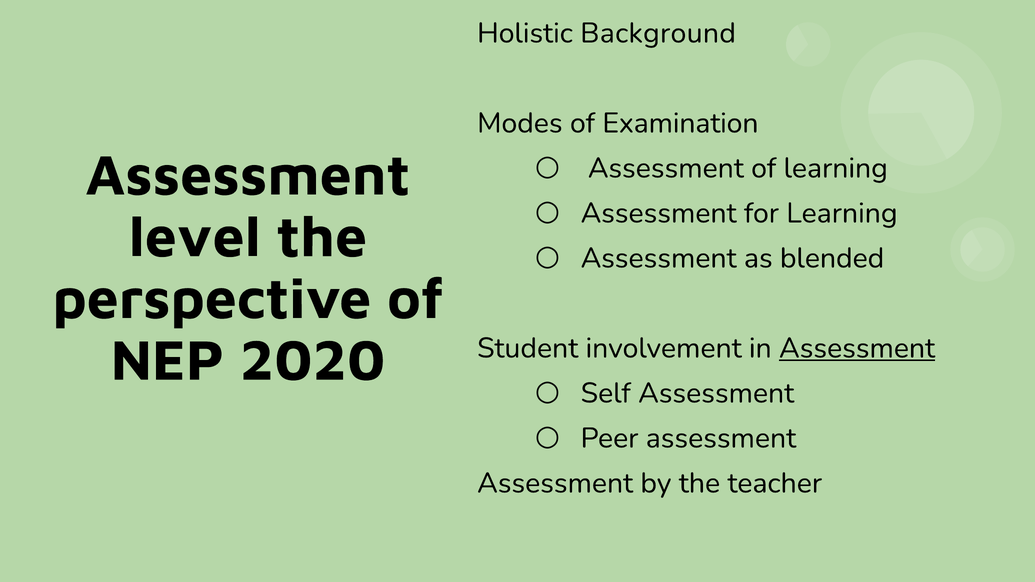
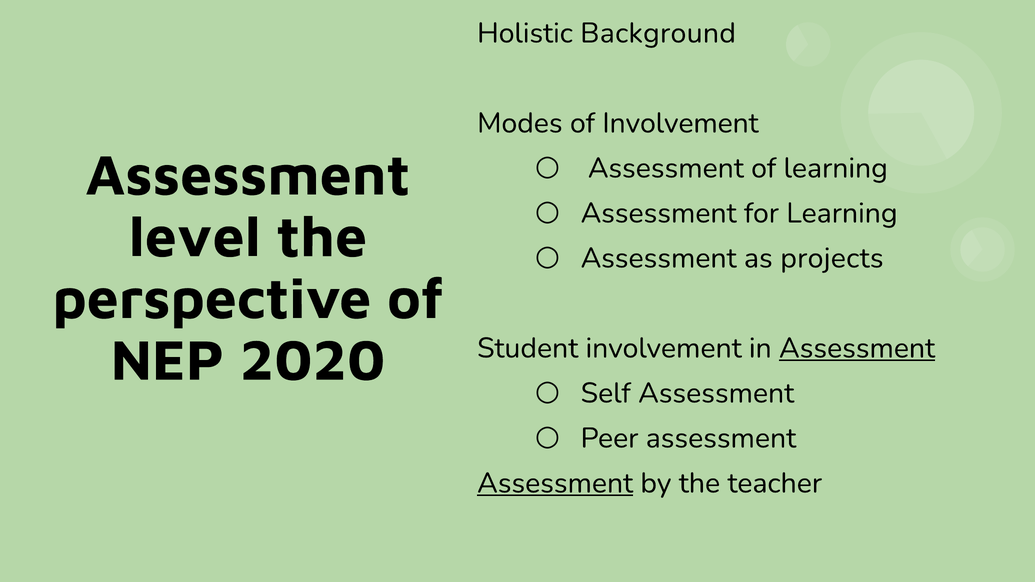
of Examination: Examination -> Involvement (680, 123)
blended: blended -> projects (832, 258)
Assessment underline: none -> present (555, 483)
